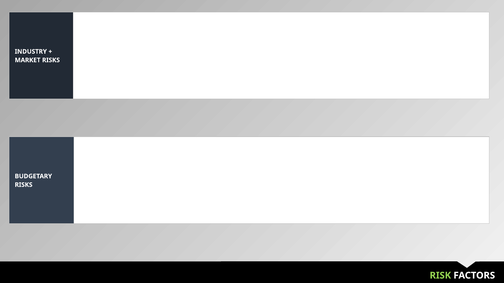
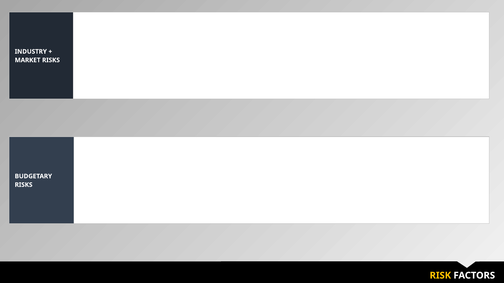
RISK colour: light green -> yellow (440, 276)
